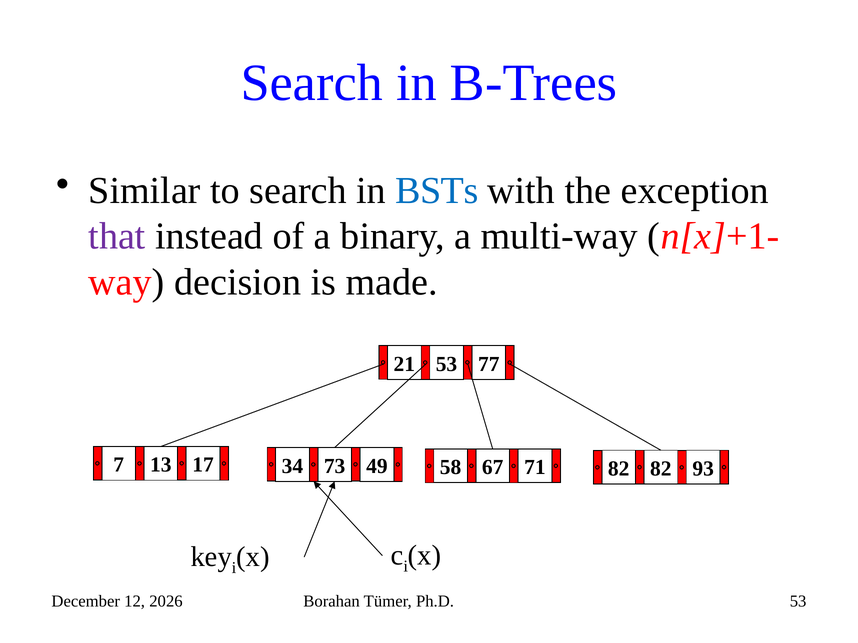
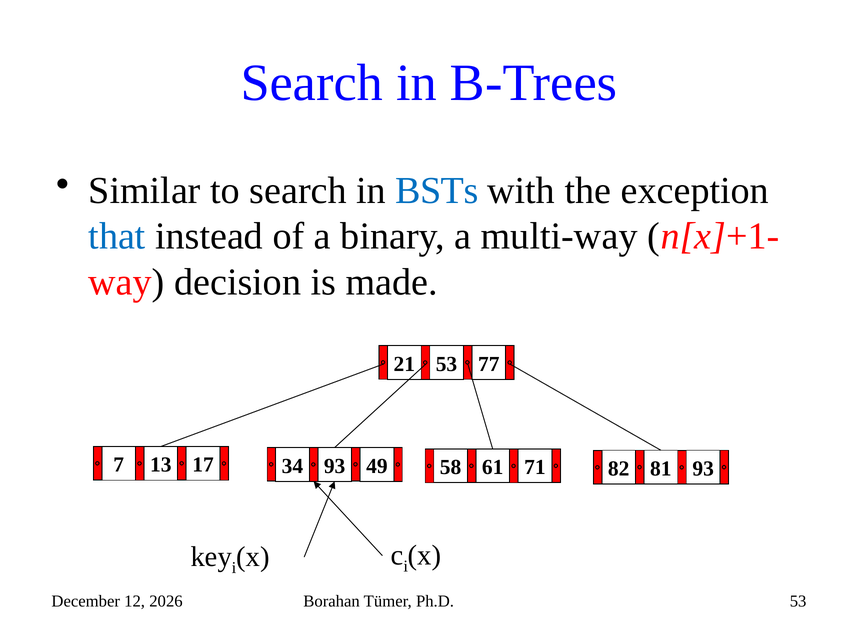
that colour: purple -> blue (117, 237)
34 73: 73 -> 93 (335, 466)
67: 67 -> 61 (493, 468)
82 82: 82 -> 81 (661, 469)
